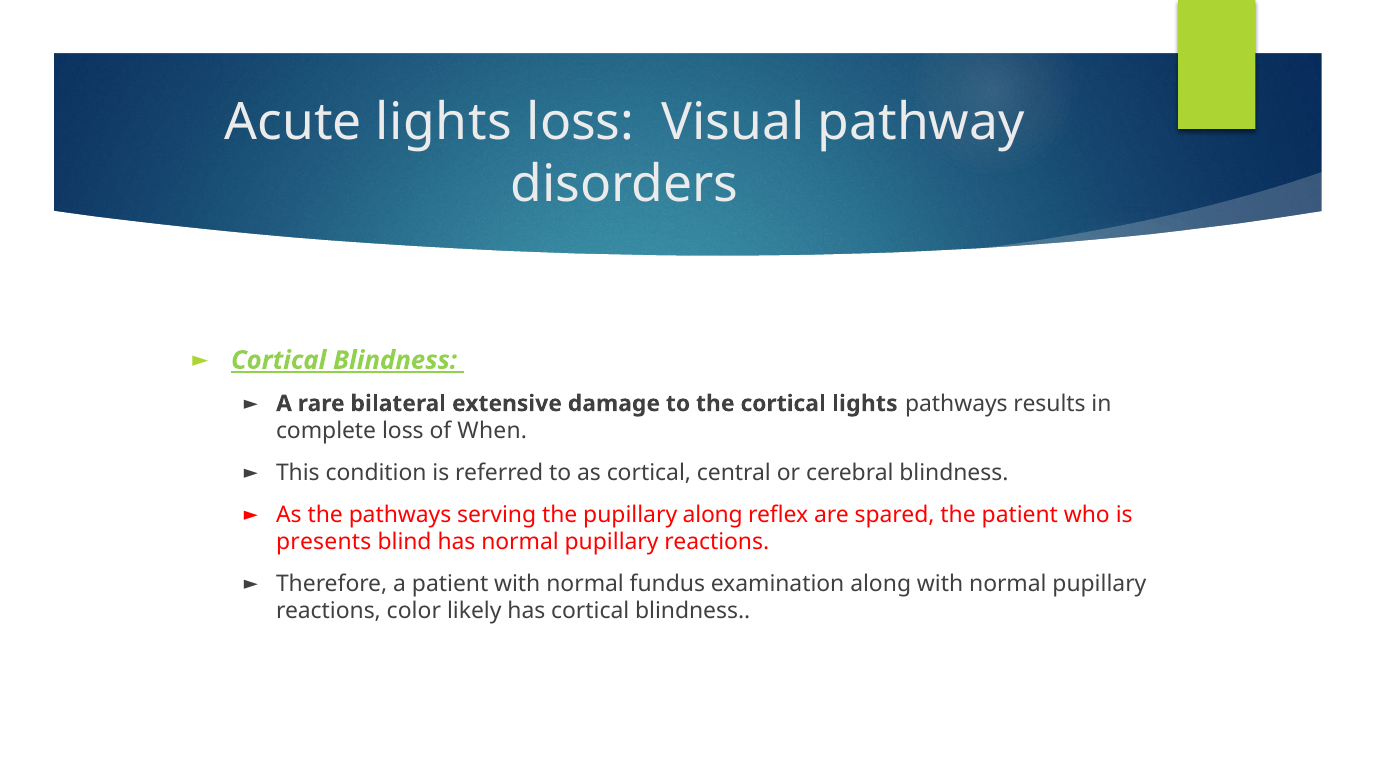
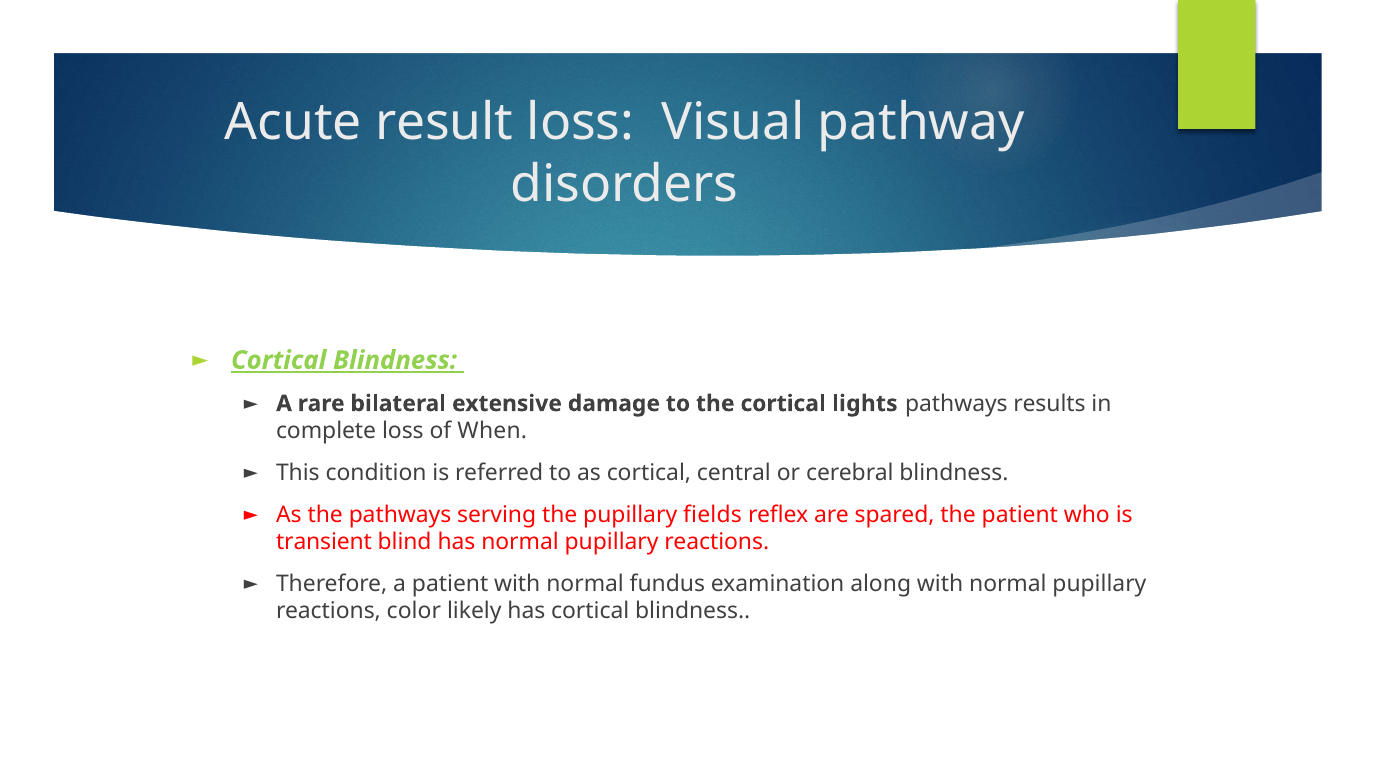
Acute lights: lights -> result (444, 122)
pupillary along: along -> fields (713, 515)
presents: presents -> transient (324, 542)
